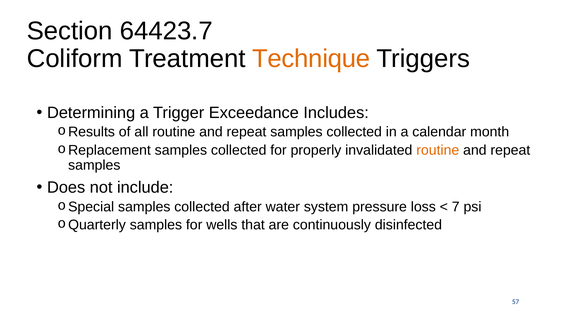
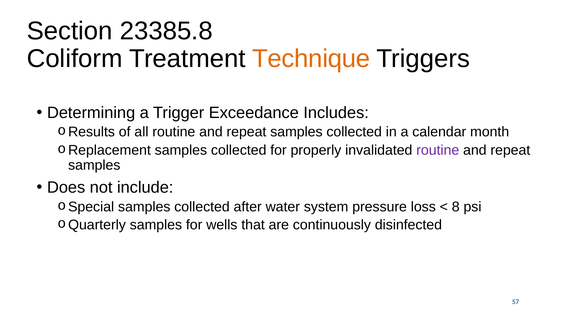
64423.7: 64423.7 -> 23385.8 (166, 31)
routine colour: orange -> purple (438, 150)
7: 7 -> 8 (456, 207)
